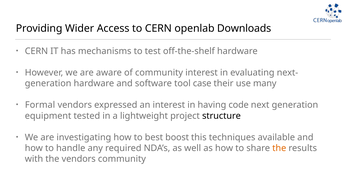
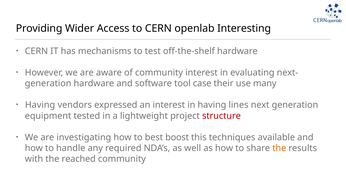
Downloads: Downloads -> Interesting (244, 28)
Formal: Formal -> Having (40, 105)
code: code -> lines (239, 105)
structure colour: black -> red (221, 116)
the vendors: vendors -> reached (79, 159)
